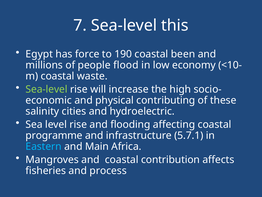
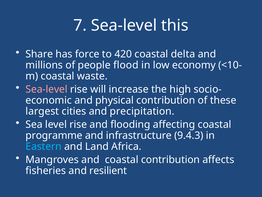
Egypt: Egypt -> Share (39, 54)
190: 190 -> 420 (123, 54)
been: been -> delta (183, 54)
Sea-level colour: light green -> pink (47, 89)
physical contributing: contributing -> contribution (166, 100)
salinity: salinity -> largest (42, 111)
hydroelectric: hydroelectric -> precipitation (142, 111)
5.7.1: 5.7.1 -> 9.4.3 (189, 135)
Main: Main -> Land (97, 146)
process: process -> resilient (108, 170)
